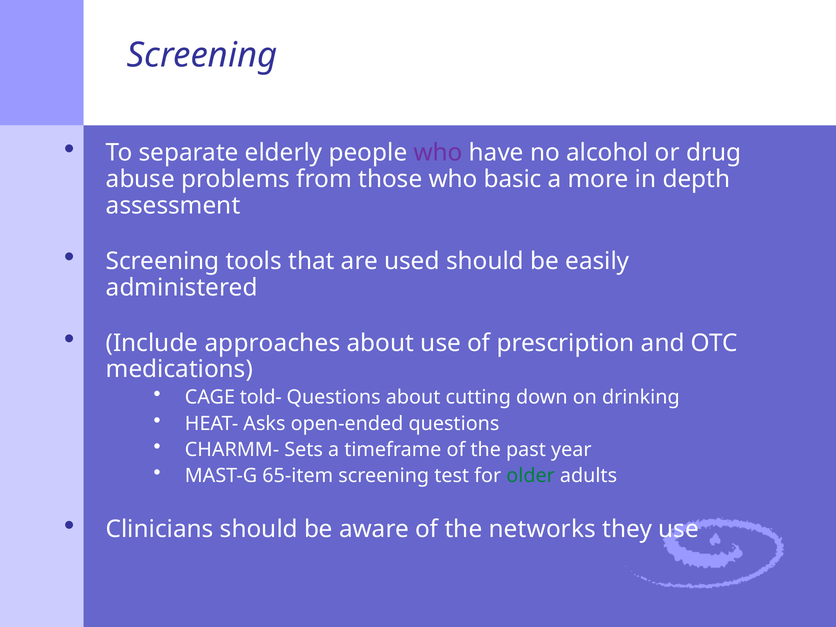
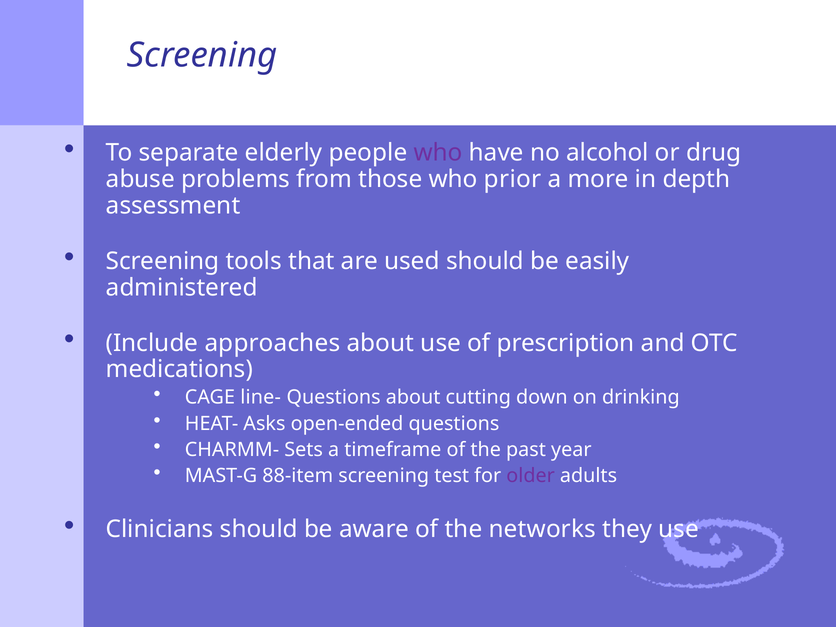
basic: basic -> prior (513, 179)
told-: told- -> line- (261, 397)
65-item: 65-item -> 88-item (298, 476)
older colour: green -> purple (531, 476)
